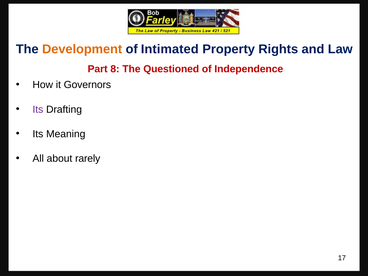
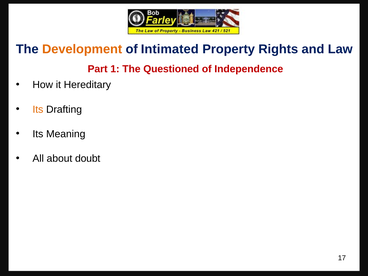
8: 8 -> 1 (115, 69)
Governors: Governors -> Hereditary (87, 85)
Its colour: purple -> orange (38, 109)
rarely: rarely -> doubt (88, 158)
